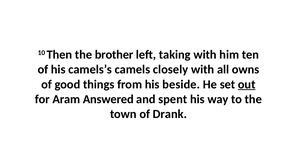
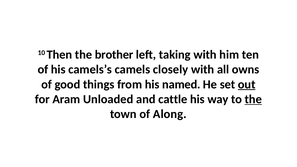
beside: beside -> named (181, 84)
Answered: Answered -> Unloaded (108, 99)
spent: spent -> cattle (173, 99)
the underline: none -> present (253, 99)
Drank: Drank -> Along (170, 114)
